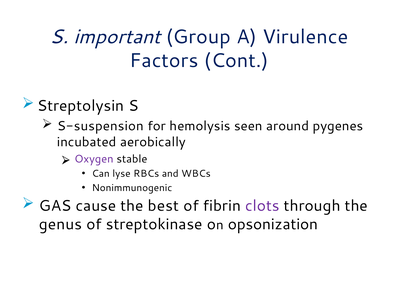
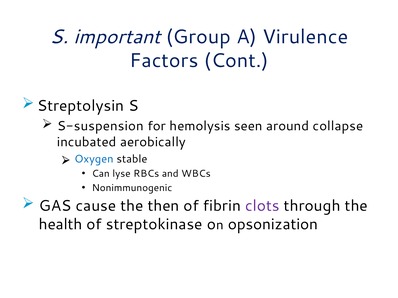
pygenes: pygenes -> collapse (338, 126)
Oxygen colour: purple -> blue (94, 159)
best: best -> then (164, 206)
genus: genus -> health (61, 225)
